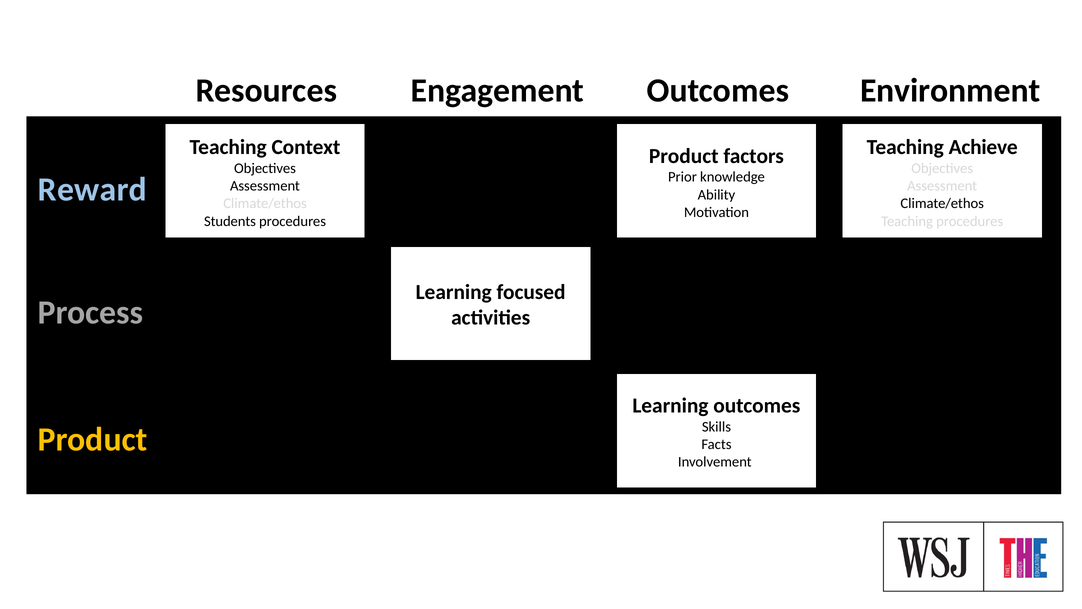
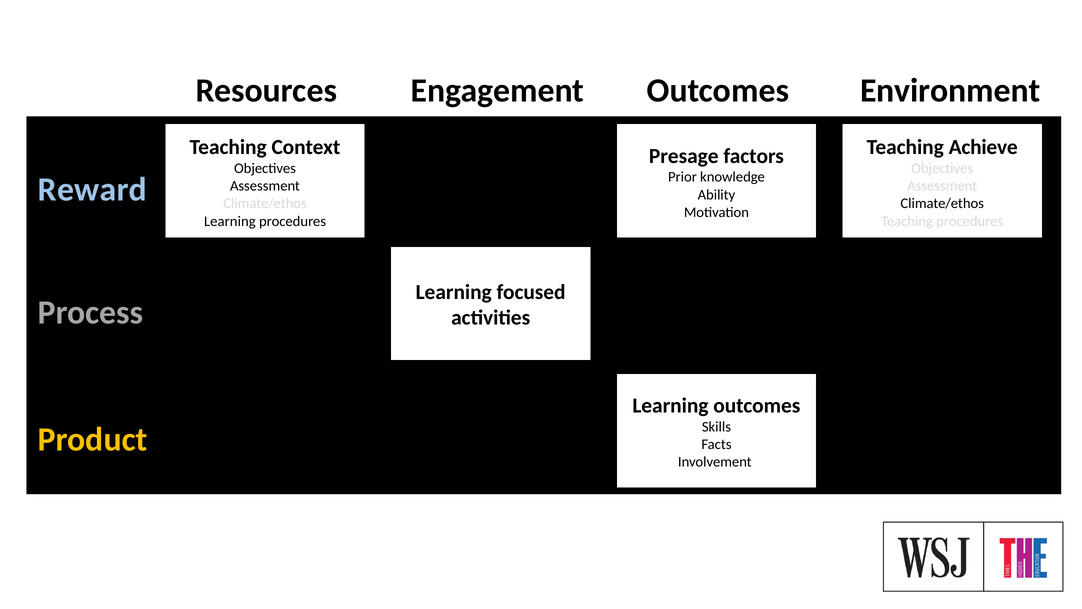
Product: Product -> Presage (684, 156)
Students: Students -> Learning (230, 221)
